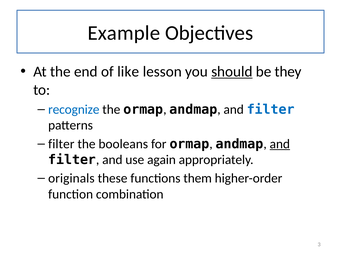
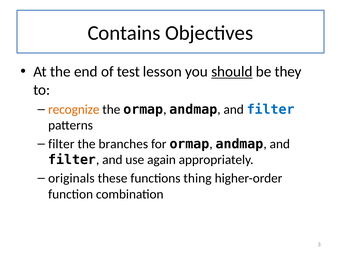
Example: Example -> Contains (124, 33)
like: like -> test (128, 72)
recognize colour: blue -> orange (74, 109)
booleans: booleans -> branches (123, 144)
and underline: present -> none (280, 144)
them: them -> thing (198, 178)
